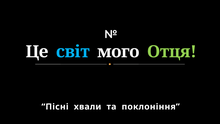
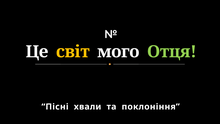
світ colour: light blue -> yellow (73, 52)
